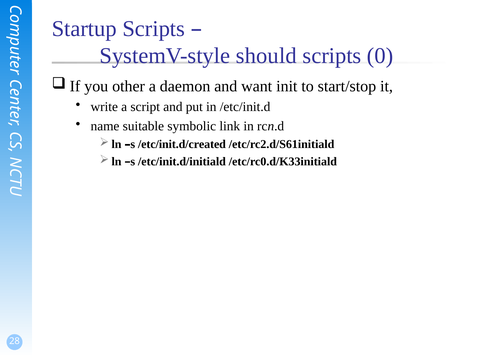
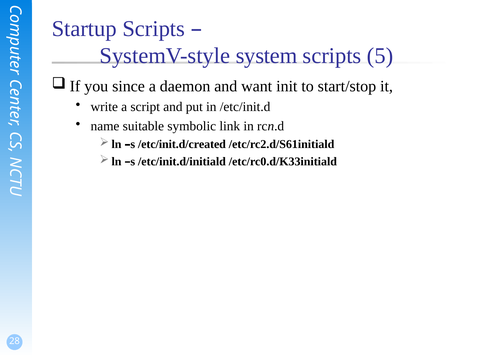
should: should -> system (266, 56)
0: 0 -> 5 (380, 56)
other: other -> since (129, 86)
